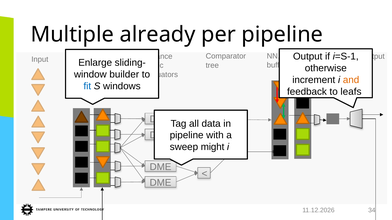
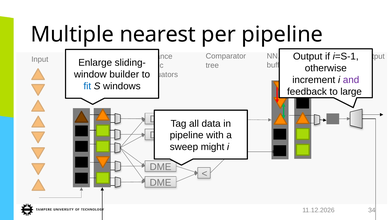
already: already -> nearest (158, 35)
and colour: orange -> purple (351, 80)
leafs: leafs -> large (351, 92)
